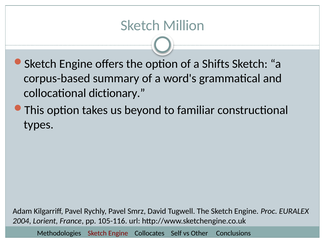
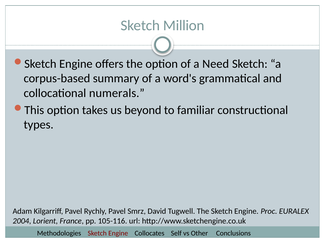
Shifts: Shifts -> Need (216, 64)
dictionary: dictionary -> numerals (117, 93)
